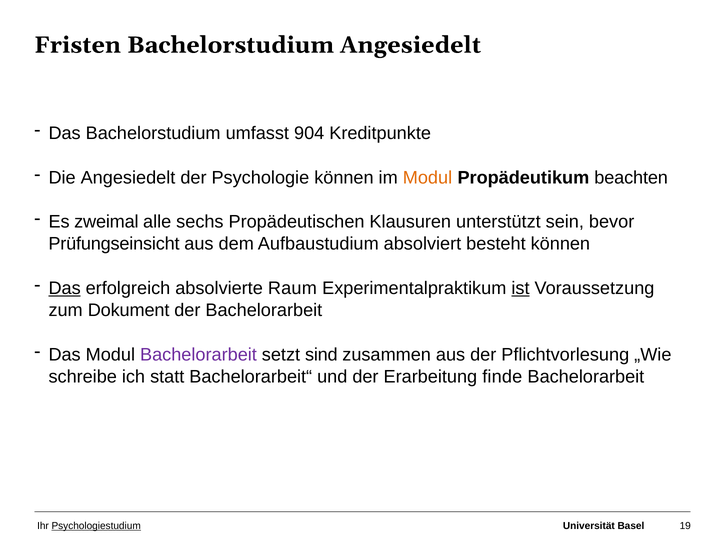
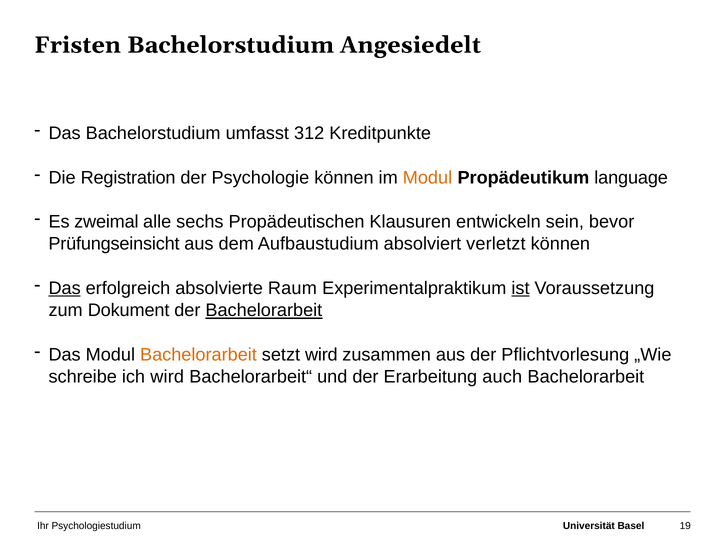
904: 904 -> 312 (309, 133)
Die Angesiedelt: Angesiedelt -> Registration (128, 177)
beachten: beachten -> language (631, 177)
unterstützt: unterstützt -> entwickeln (498, 222)
besteht: besteht -> verletzt (496, 244)
Bachelorarbeit underline: none -> present (264, 310)
Bachelorarbeit colour: purple -> orange (198, 355)
setzt sind: sind -> wird (321, 355)
ich statt: statt -> wird (167, 377)
finde: finde -> auch (502, 377)
Psychologiestudium underline: present -> none (96, 526)
